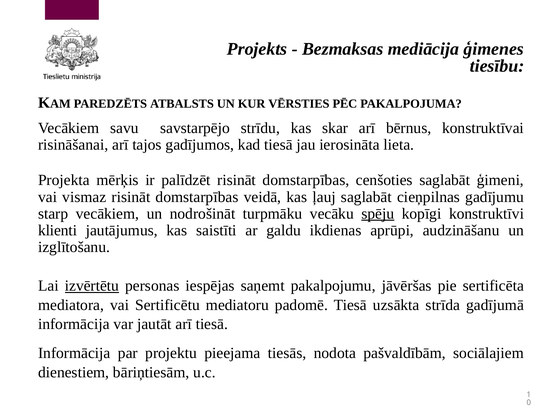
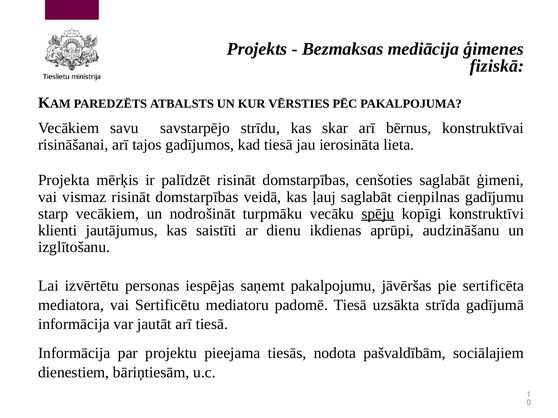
tiesību: tiesību -> fiziskā (497, 66)
galdu: galdu -> dienu (284, 231)
izvērtētu underline: present -> none (92, 286)
